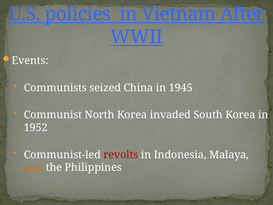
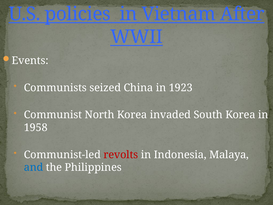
1945: 1945 -> 1923 (181, 88)
1952: 1952 -> 1958 (36, 127)
and colour: orange -> blue (34, 167)
